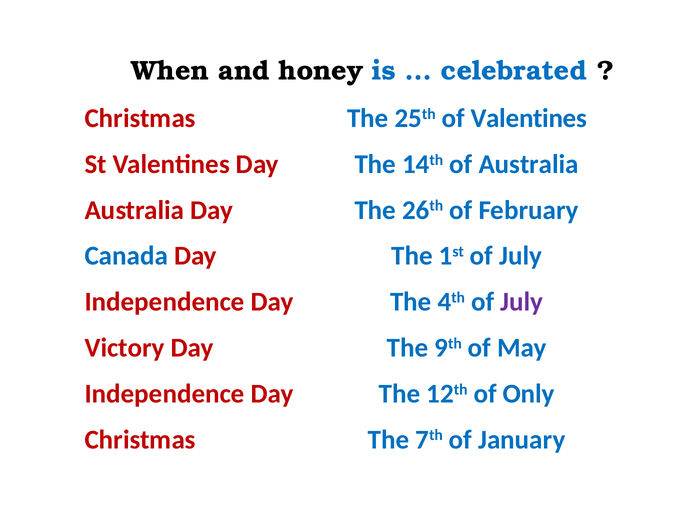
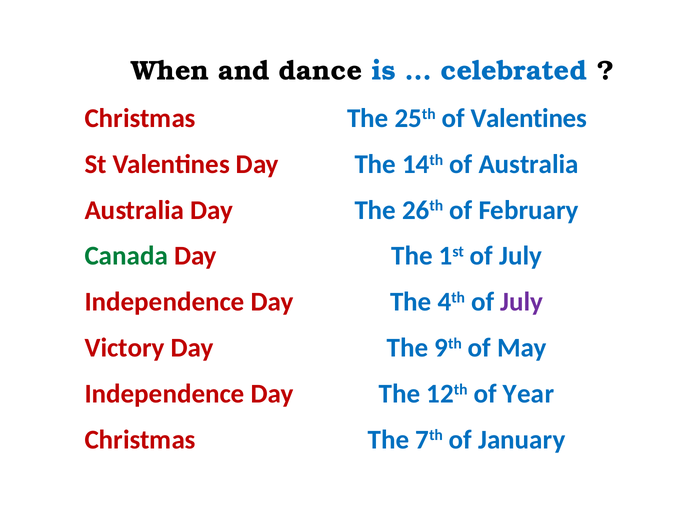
honey: honey -> dance (321, 71)
Canada colour: blue -> green (126, 256)
Only: Only -> Year (529, 394)
